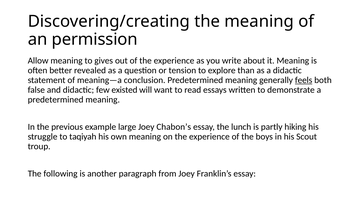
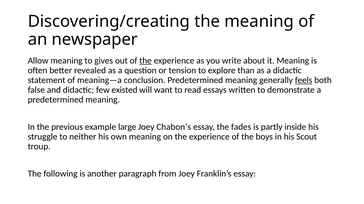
permission: permission -> newspaper (95, 40)
the underline: none -> present (146, 61)
lunch: lunch -> fades (241, 127)
hiking: hiking -> inside (295, 127)
taqiyah: taqiyah -> neither (83, 137)
